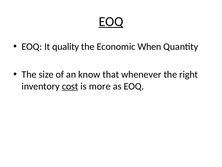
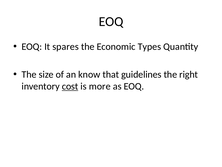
EOQ underline: present -> none (111, 21)
quality: quality -> spares (66, 47)
When: When -> Types (149, 47)
whenever: whenever -> guidelines (141, 74)
